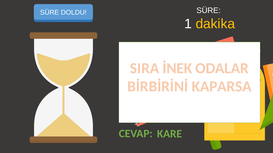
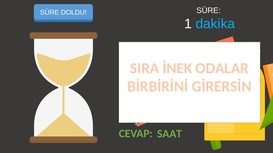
dakika colour: yellow -> light blue (215, 24)
KAPARSA: KAPARSA -> GİRERSİN (222, 87)
KARE: KARE -> SAAT (170, 134)
